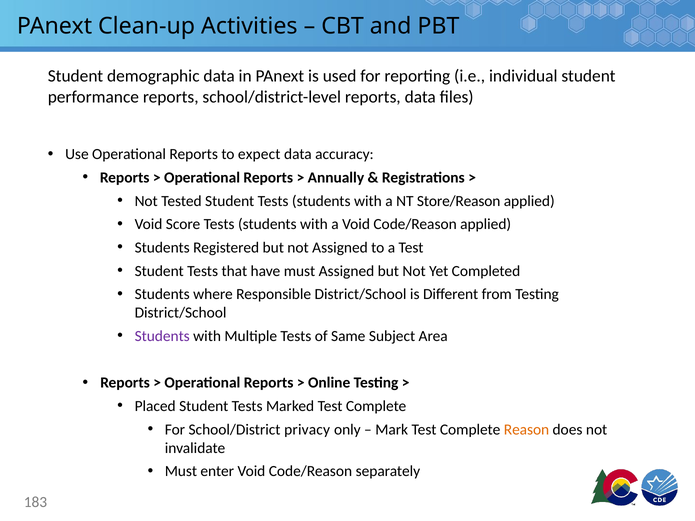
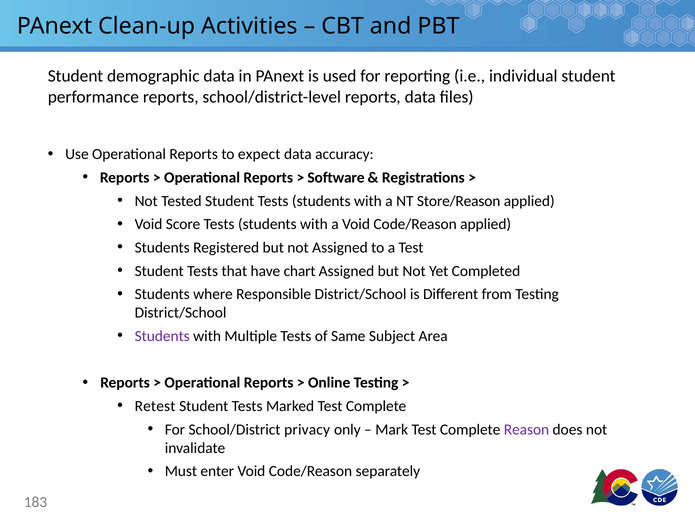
Annually: Annually -> Software (336, 178)
have must: must -> chart (300, 271)
Placed: Placed -> Retest (155, 406)
Reason colour: orange -> purple (527, 430)
